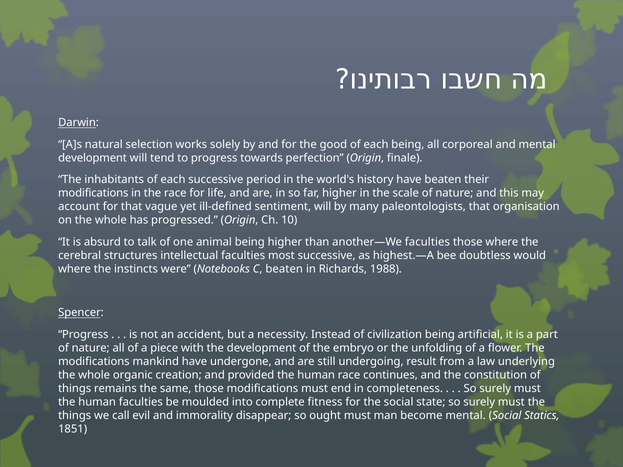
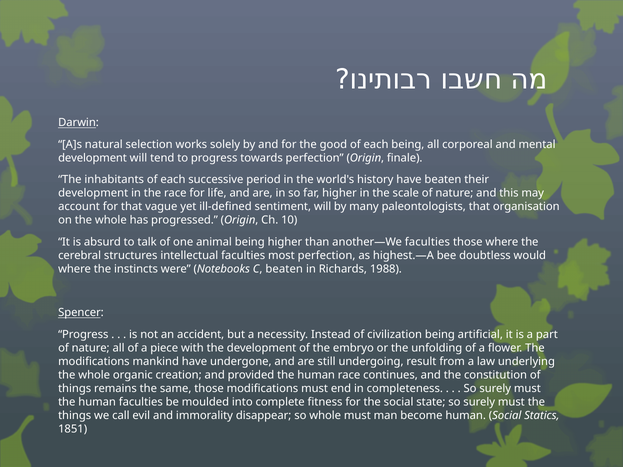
modifications: modifications -> development (93, 193)
most successive: successive -> perfection (327, 256)
so ought: ought -> whole (325, 416)
become mental: mental -> human (466, 416)
